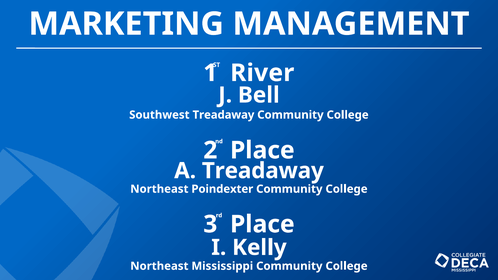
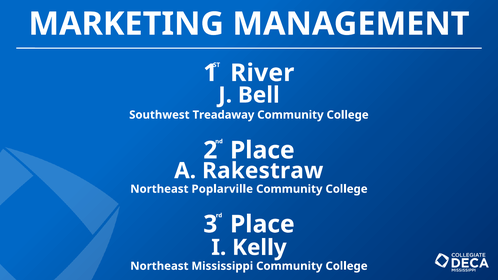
A Treadaway: Treadaway -> Rakestraw (263, 171)
Poindexter: Poindexter -> Poplarville (222, 189)
